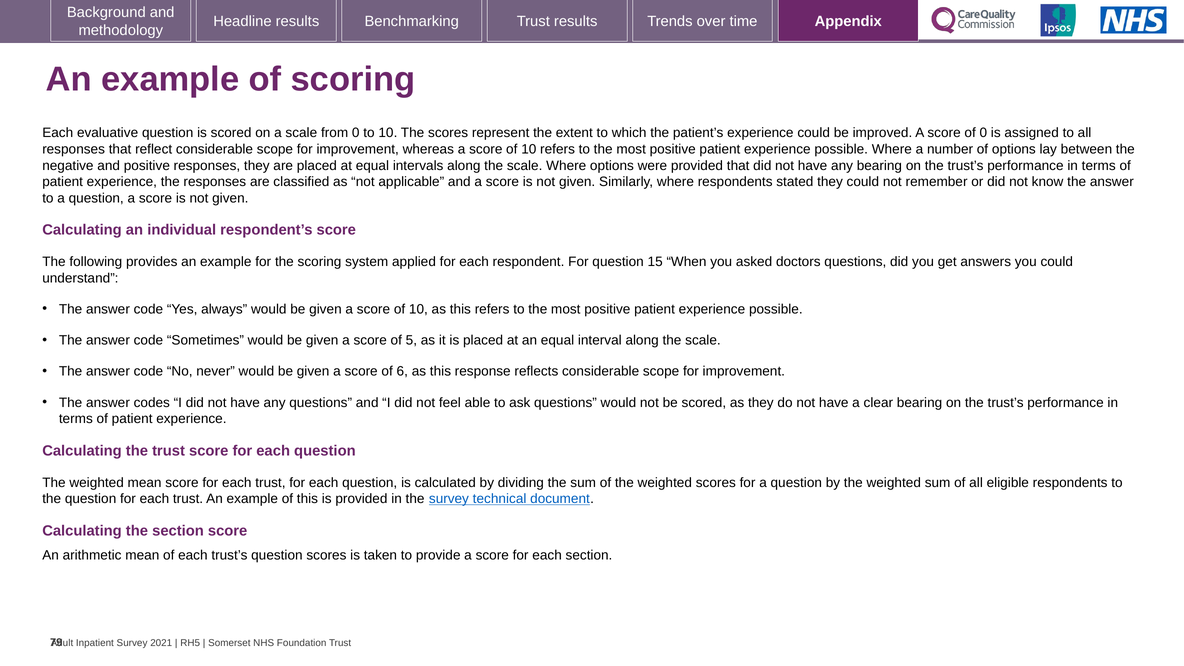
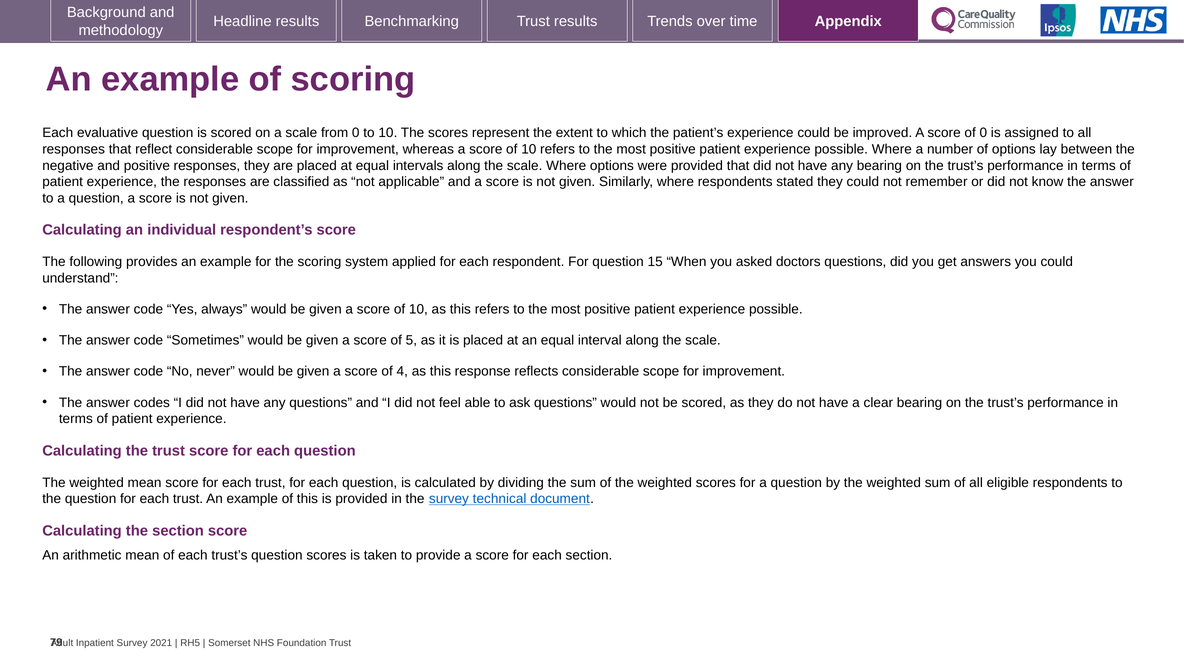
6: 6 -> 4 (402, 371)
